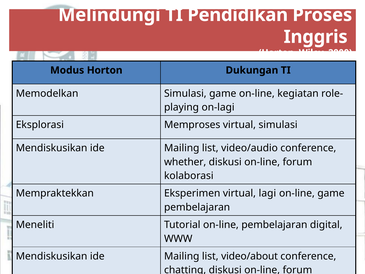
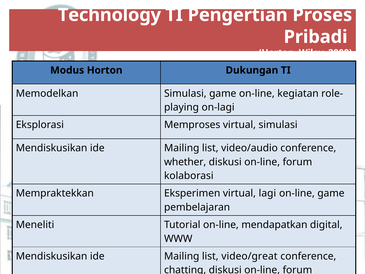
Melindungi: Melindungi -> Technology (109, 15)
Pendidikan: Pendidikan -> Pengertian (238, 15)
Inggris: Inggris -> Pribadi (316, 37)
on-line pembelajaran: pembelajaran -> mendapatkan (274, 225)
video/about: video/about -> video/great (249, 256)
